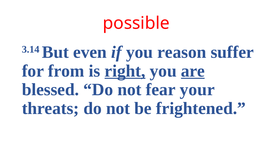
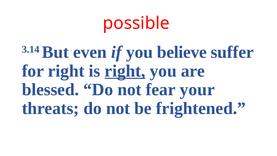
reason: reason -> believe (182, 52)
for from: from -> right (66, 71)
are underline: present -> none (193, 71)
